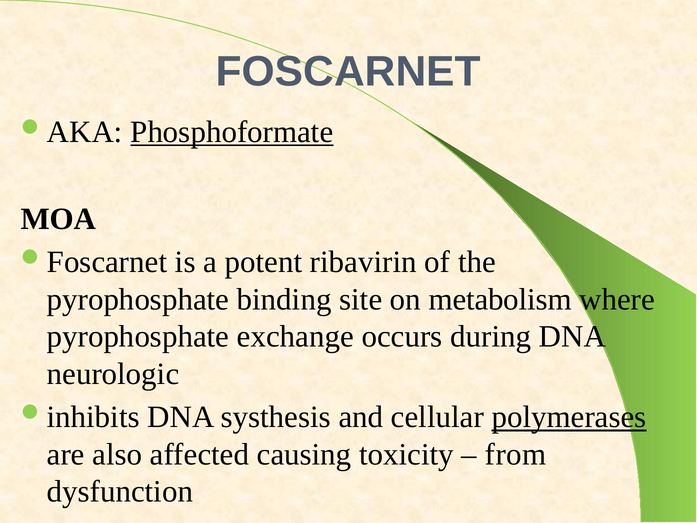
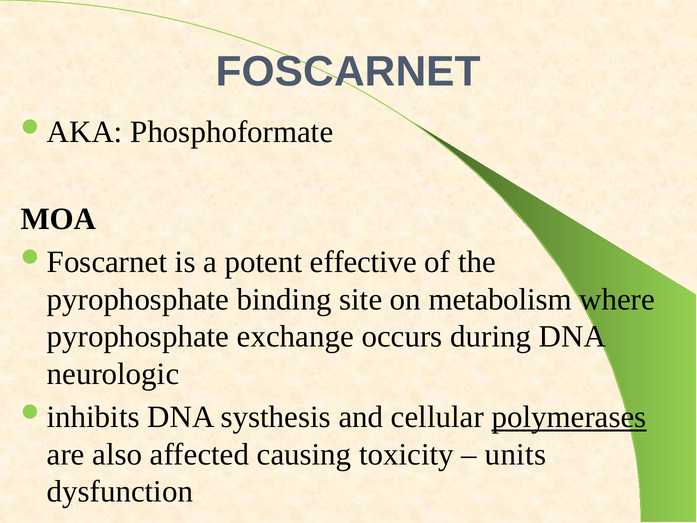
Phosphoformate underline: present -> none (232, 132)
ribavirin: ribavirin -> effective (363, 262)
from: from -> units (516, 454)
